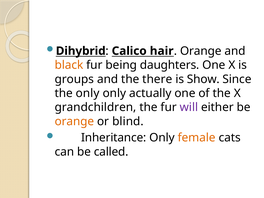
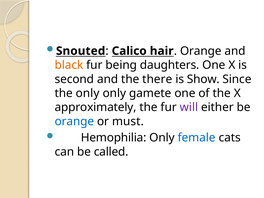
Dihybrid: Dihybrid -> Snouted (81, 51)
groups: groups -> second (74, 79)
actually: actually -> gamete (150, 93)
grandchildren: grandchildren -> approximately (96, 107)
orange colour: orange -> blue (74, 121)
blind: blind -> must (128, 121)
Inheritance: Inheritance -> Hemophilia (114, 138)
female colour: orange -> blue (197, 138)
